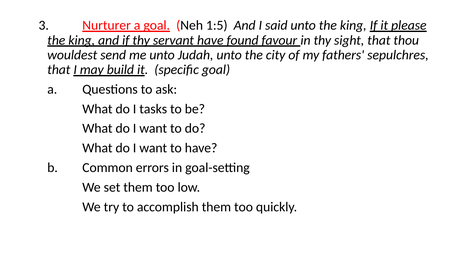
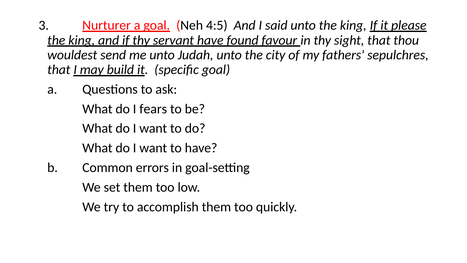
1:5: 1:5 -> 4:5 (217, 25)
tasks: tasks -> fears (153, 109)
